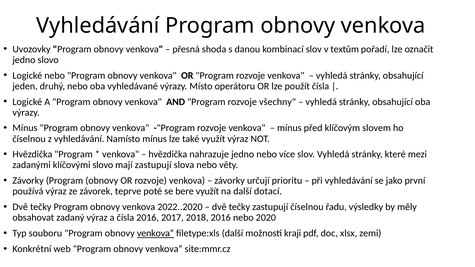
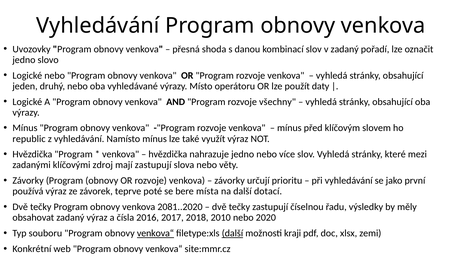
v textům: textům -> zadaný (345, 49)
použít čísla: čísla -> daty (321, 86)
číselnou: číselnou -> republic (29, 139)
klíčovými slovo: slovo -> zdroj (103, 165)
bere využít: využít -> místa (207, 191)
2022..2020: 2022..2020 -> 2081..2020 (180, 207)
2018 2016: 2016 -> 2010 (221, 218)
další underline: none -> present (232, 233)
